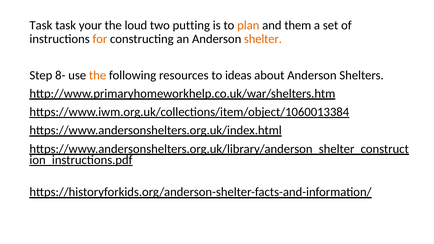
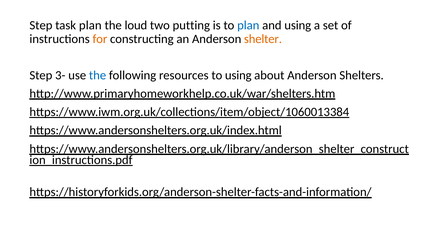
Task: Task -> Step (41, 25)
task your: your -> plan (90, 25)
plan colour: orange -> blue (248, 25)
and them: them -> using (298, 25)
8-: 8- -> 3- (60, 75)
the colour: orange -> blue (98, 75)
to ideas: ideas -> using (238, 75)
